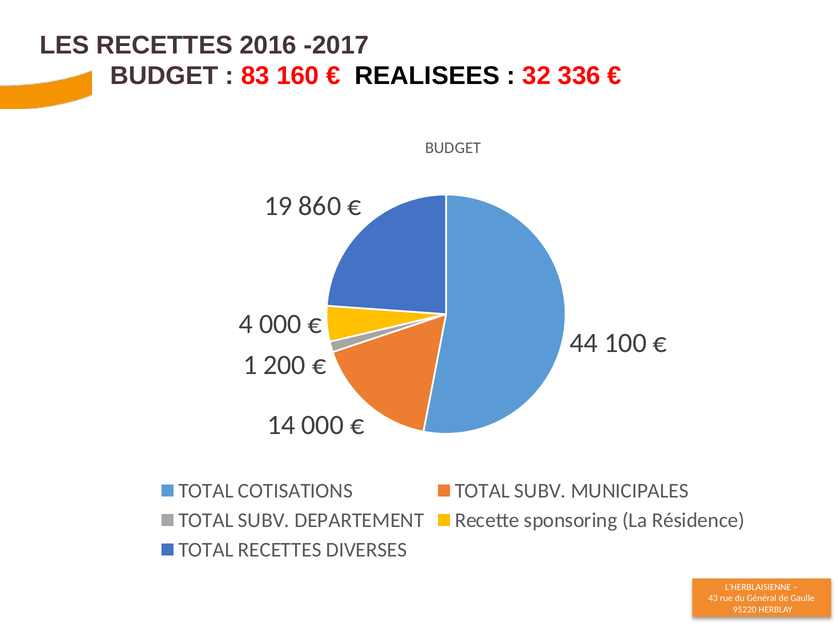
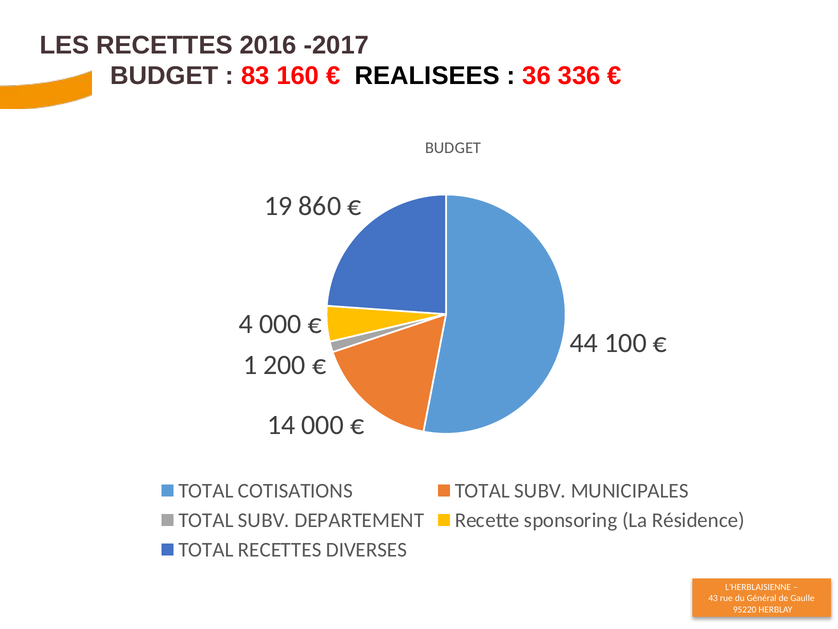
32: 32 -> 36 (537, 76)
